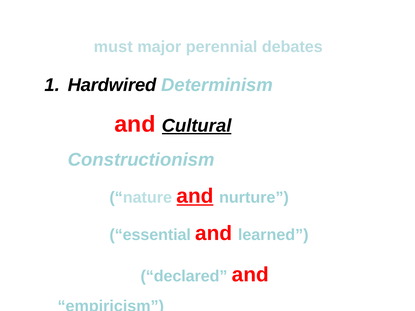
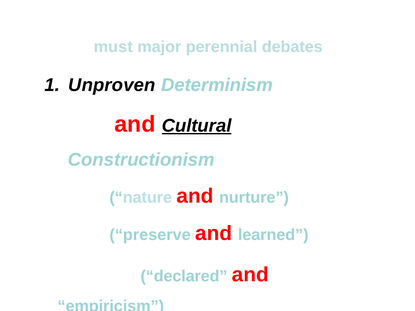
Hardwired: Hardwired -> Unproven (112, 85)
and underline: present -> none (195, 196)
essential: essential -> preserve (150, 235)
